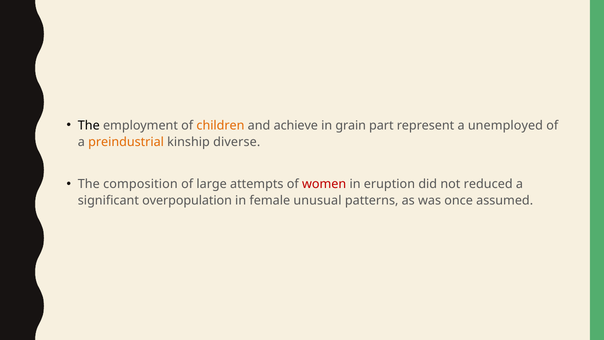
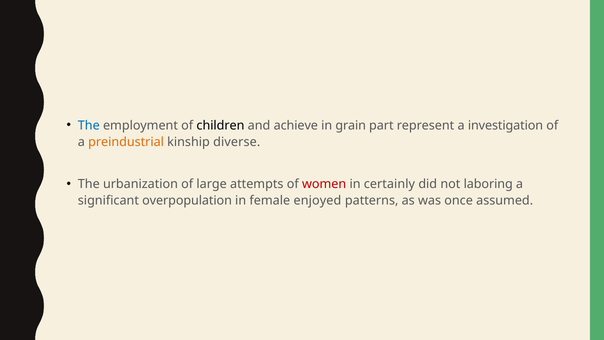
The colour: black -> blue (89, 125)
children colour: orange -> black (220, 125)
unemployed: unemployed -> investigation (506, 125)
composition: composition -> urbanization (141, 184)
eruption: eruption -> certainly (389, 184)
reduced: reduced -> laboring (488, 184)
unusual: unusual -> enjoyed (317, 201)
